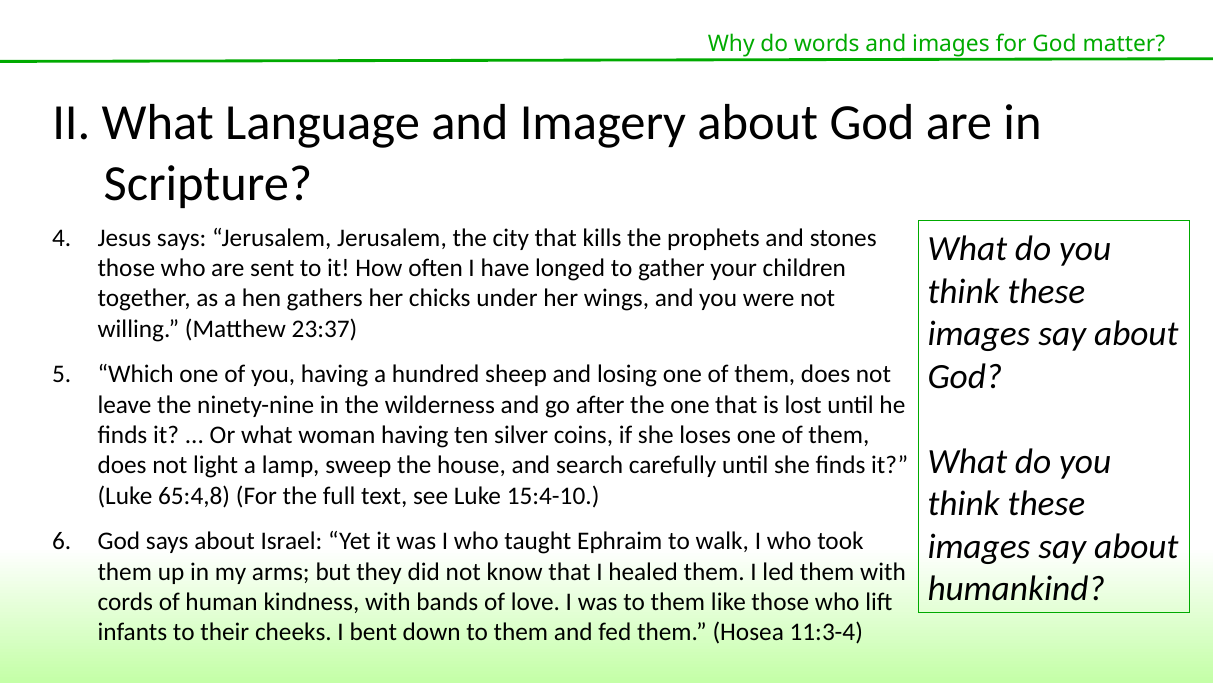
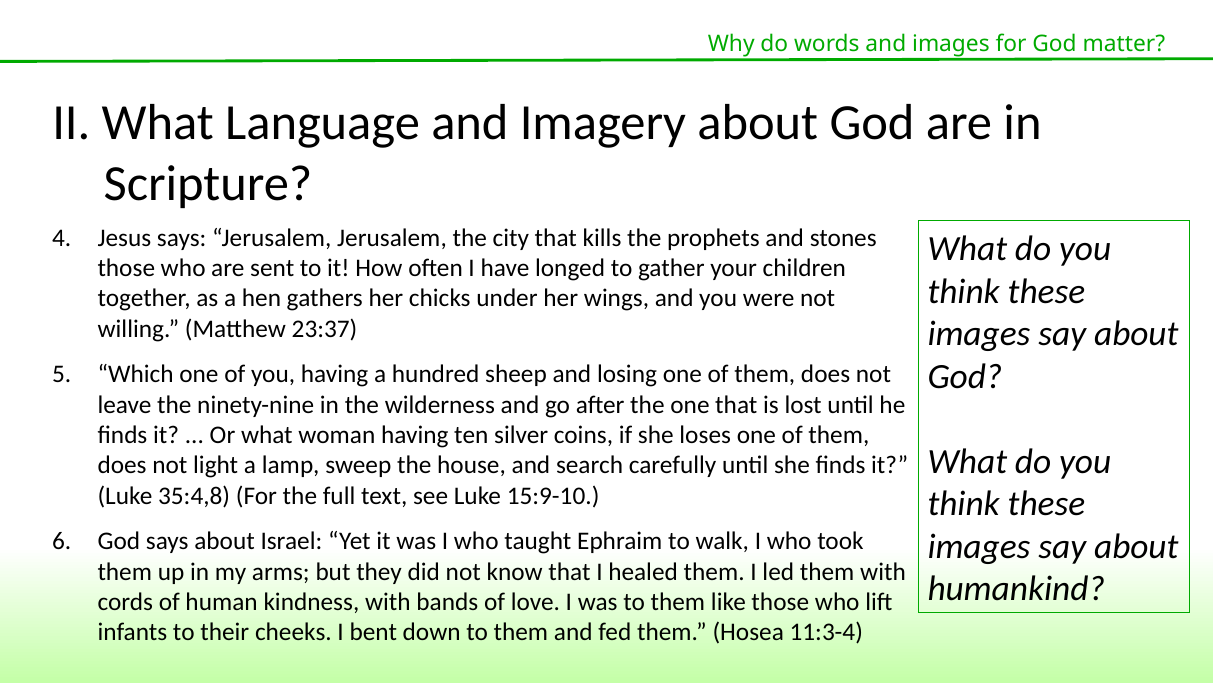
65:4,8: 65:4,8 -> 35:4,8 (194, 495)
15:4-10: 15:4-10 -> 15:9-10 (553, 495)
